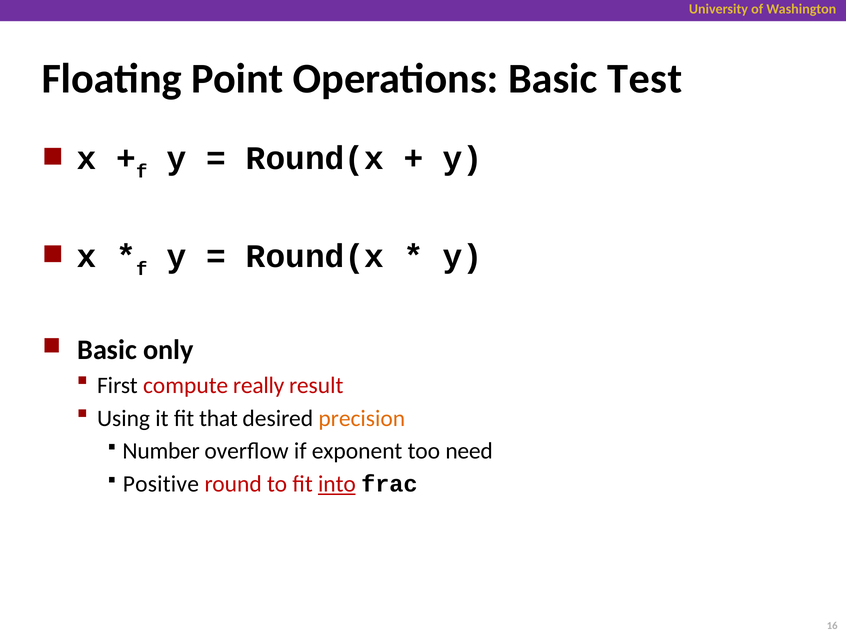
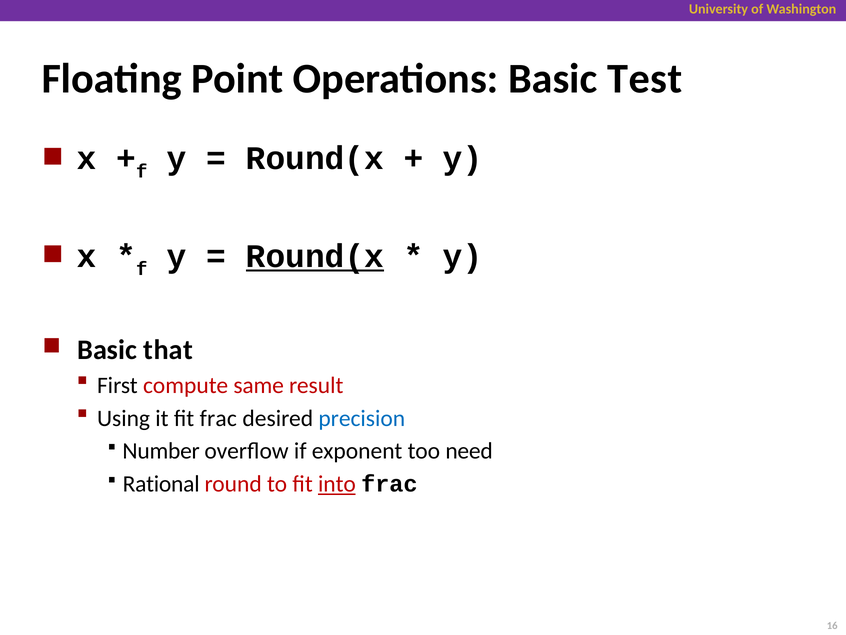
Round(x underline: none -> present (315, 256)
only: only -> that (168, 350)
really: really -> same (259, 385)
fit that: that -> frac (218, 418)
precision colour: orange -> blue (362, 418)
Positive: Positive -> Rational (161, 484)
